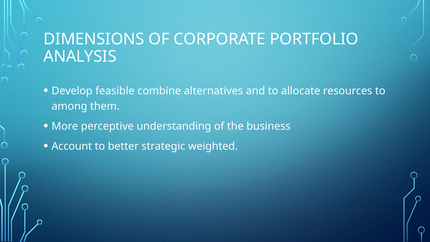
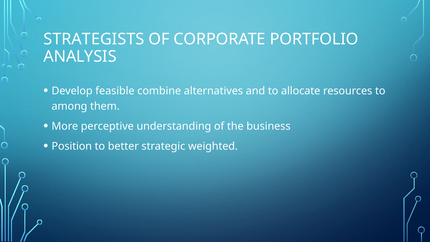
DIMENSIONS: DIMENSIONS -> STRATEGISTS (94, 39)
Account: Account -> Position (72, 146)
